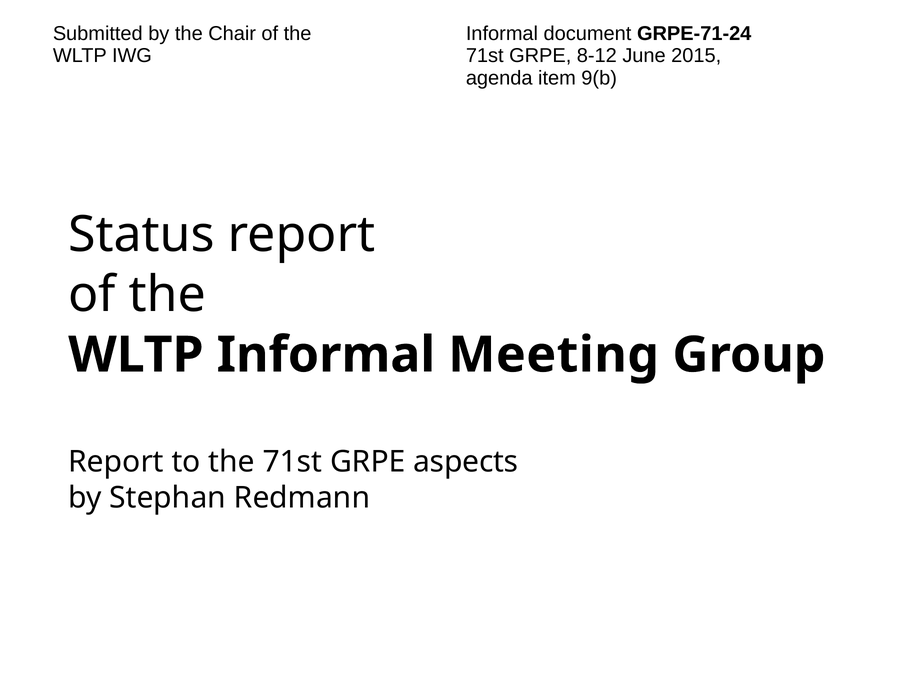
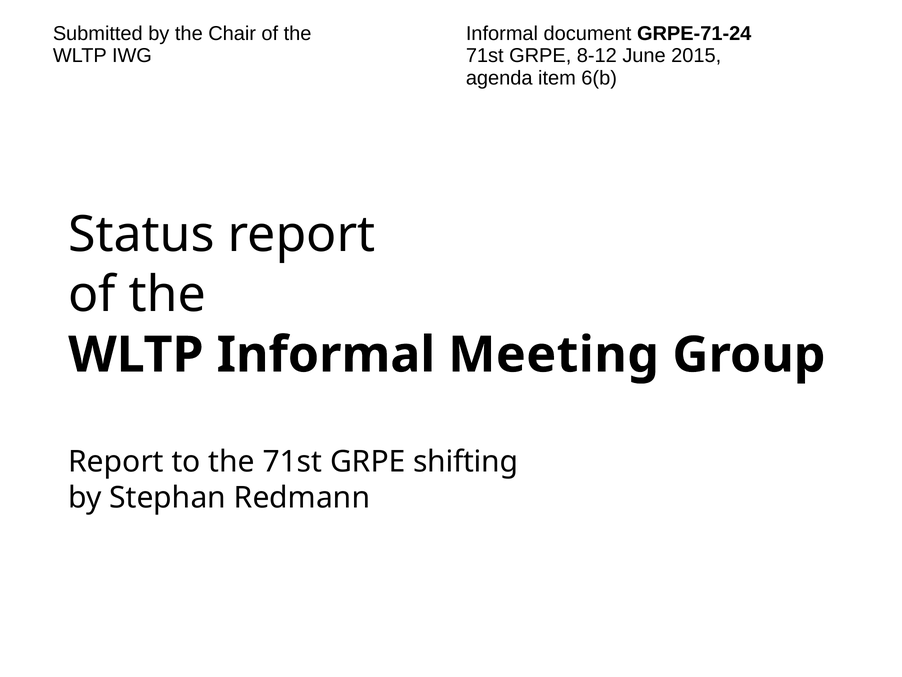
9(b: 9(b -> 6(b (599, 78)
aspects: aspects -> shifting (466, 462)
